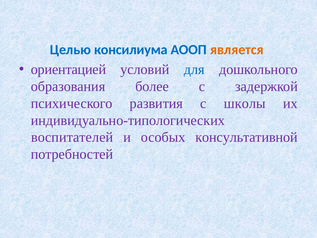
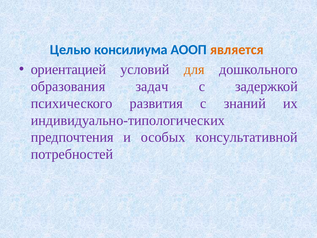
для colour: blue -> orange (194, 70)
более: более -> задач (152, 86)
школы: школы -> знаний (245, 103)
воспитателей: воспитателей -> предпочтения (72, 137)
